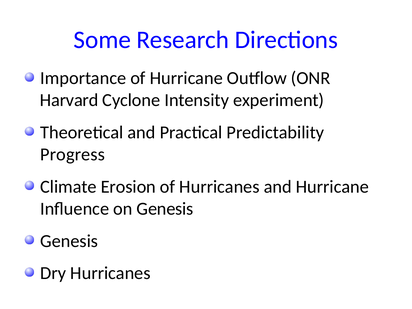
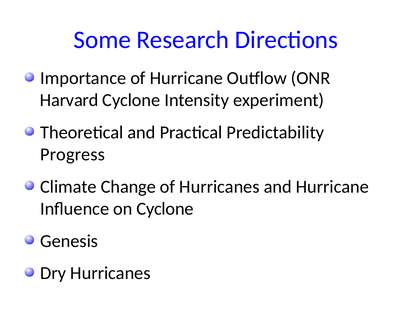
Erosion: Erosion -> Change (128, 187)
on Genesis: Genesis -> Cyclone (165, 209)
